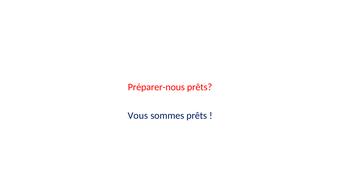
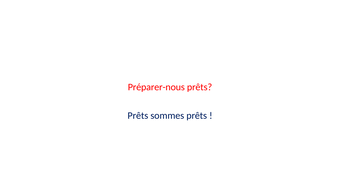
Vous: Vous -> Prêts (138, 116)
